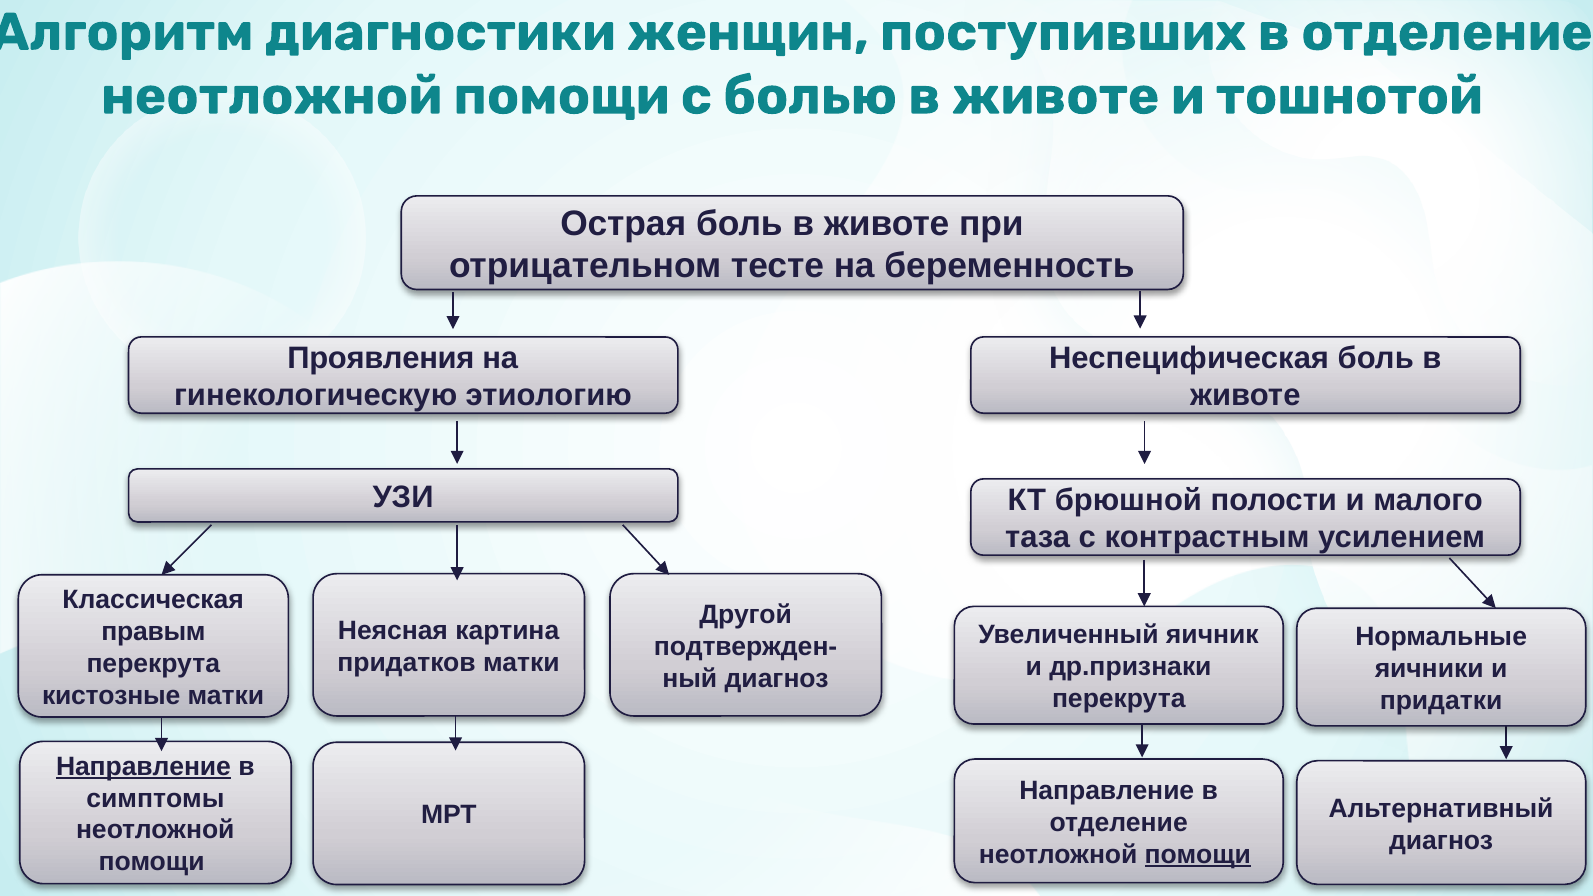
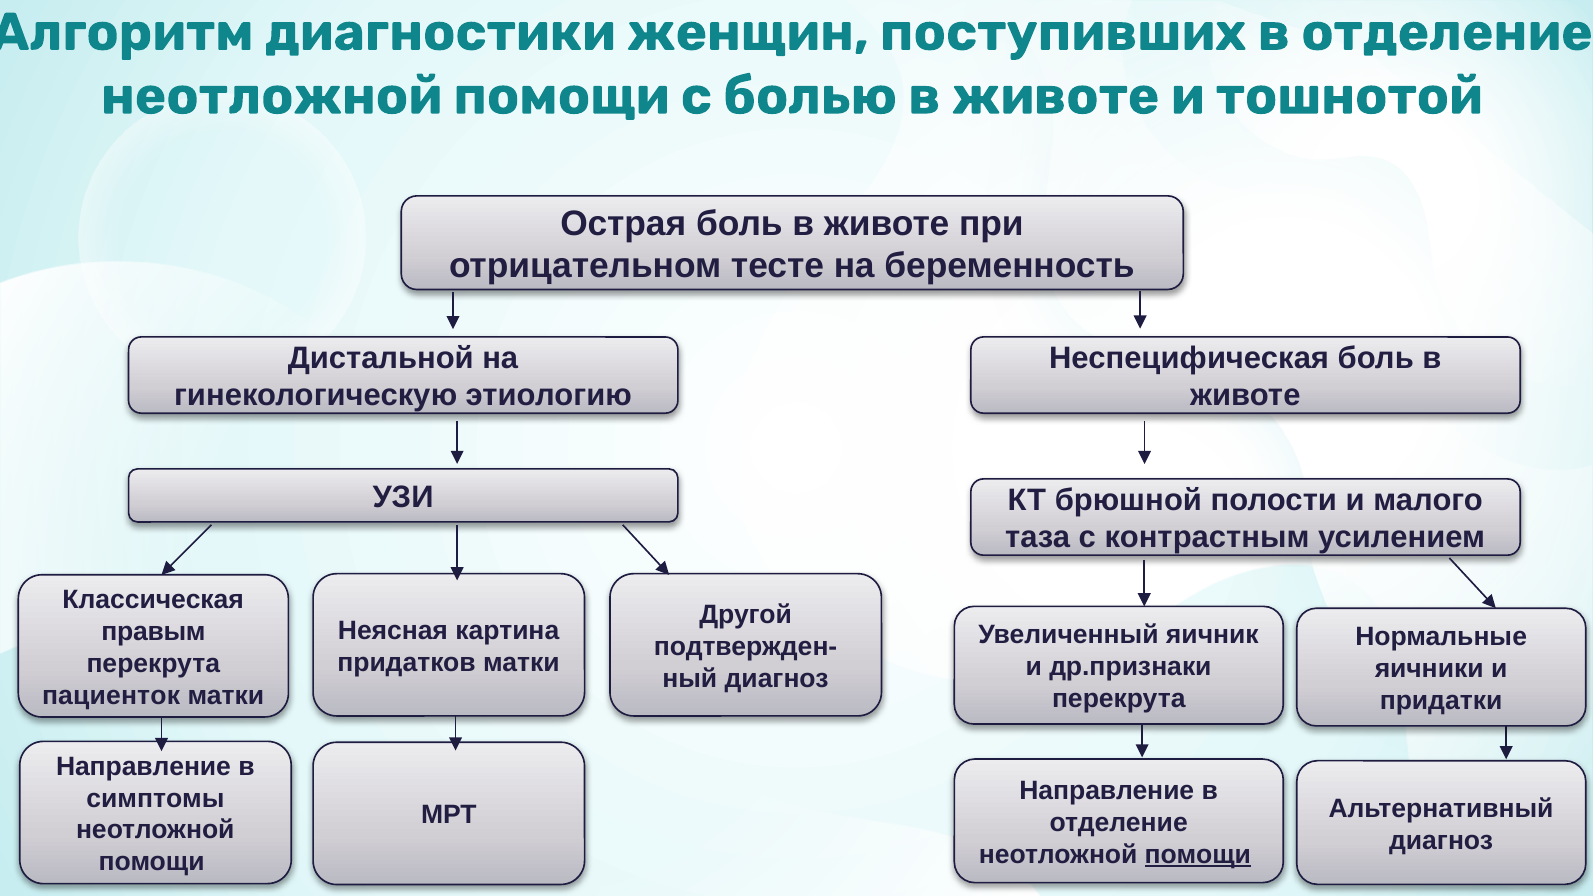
Проявления: Проявления -> Дистальной (381, 359)
кистозные: кистозные -> пациенток (111, 696)
Направление underline: present -> none (143, 767)
